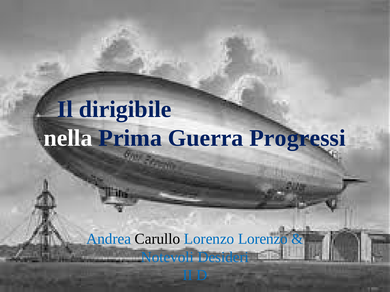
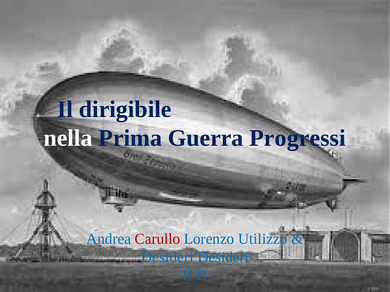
Carullo colour: black -> red (157, 239)
Lorenzo Lorenzo: Lorenzo -> Utilizzo (263, 239)
Notevoli: Notevoli -> Desideri (167, 257)
